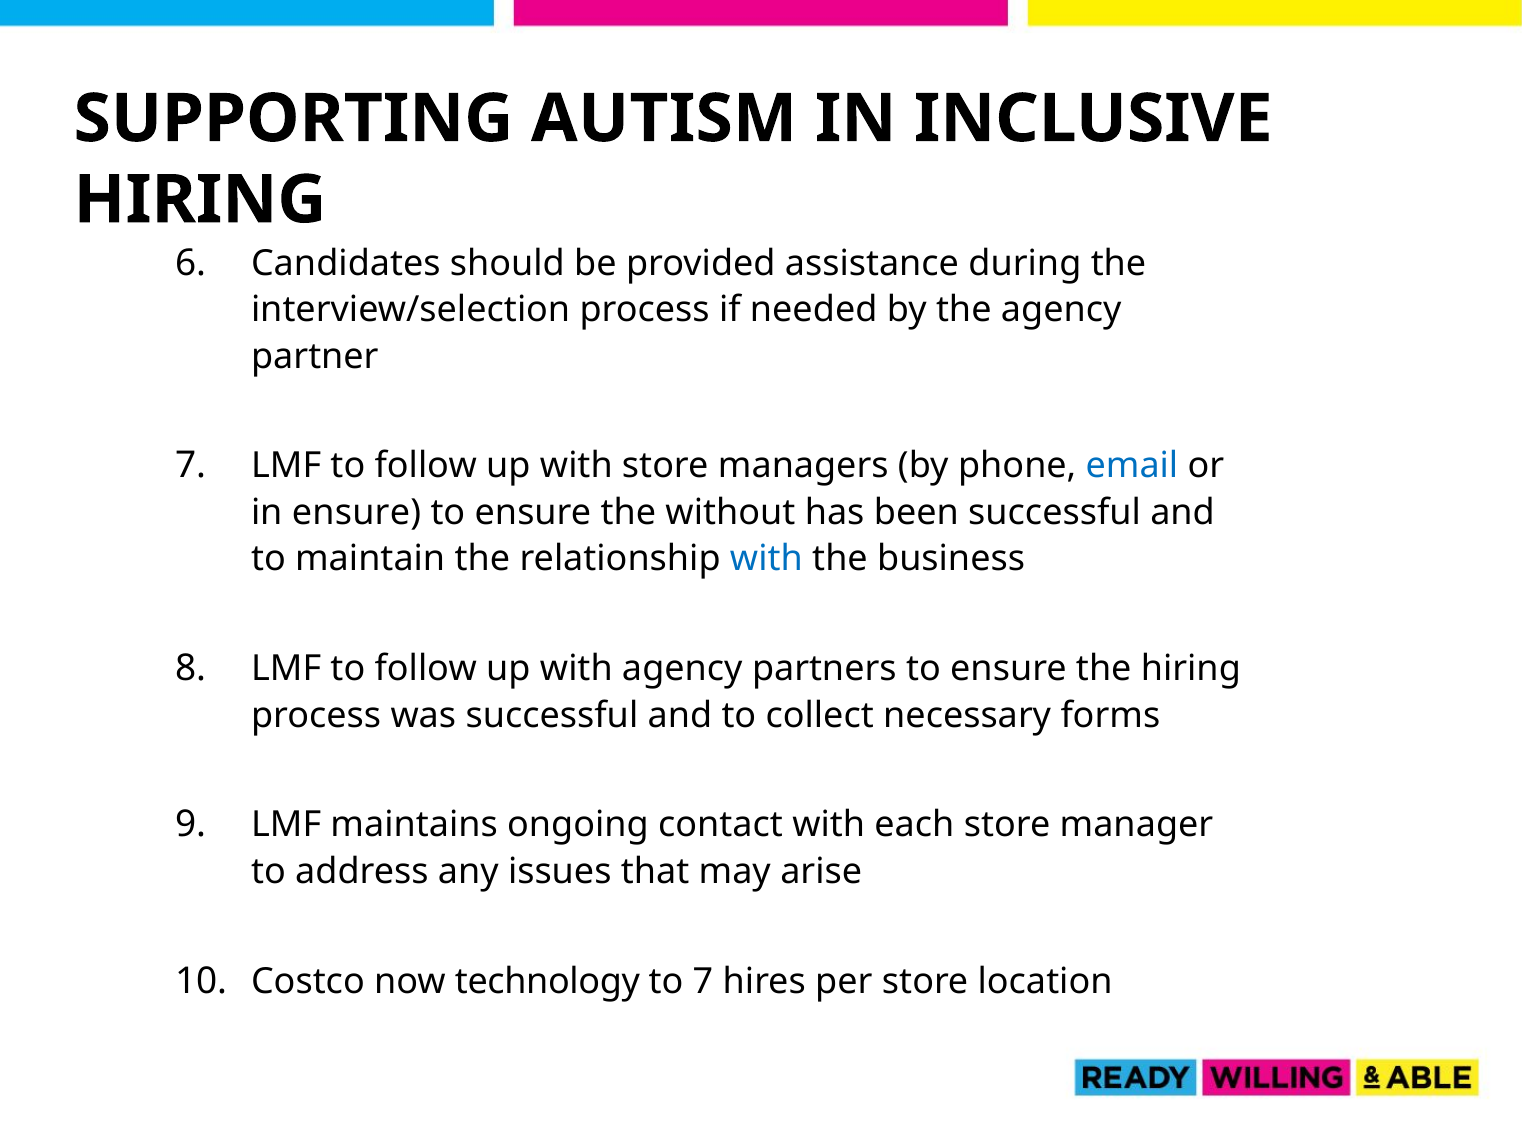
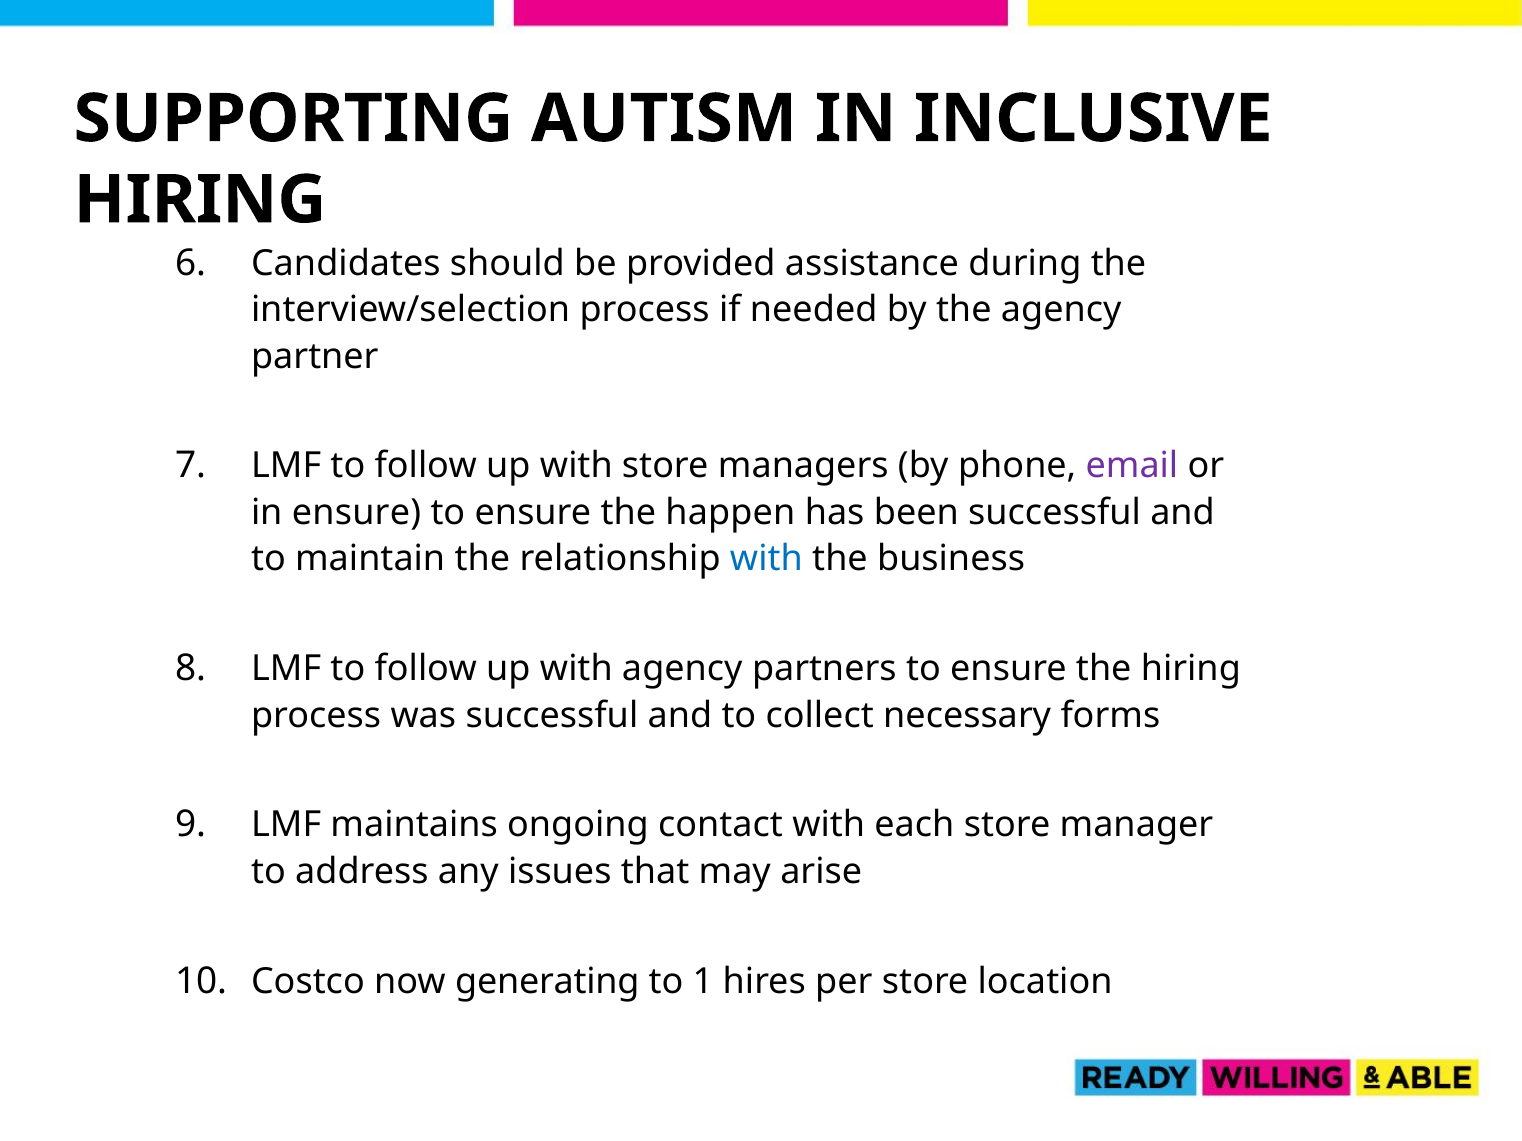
email colour: blue -> purple (1132, 466)
without: without -> happen (730, 513)
technology: technology -> generating (547, 982)
to 7: 7 -> 1 (703, 982)
